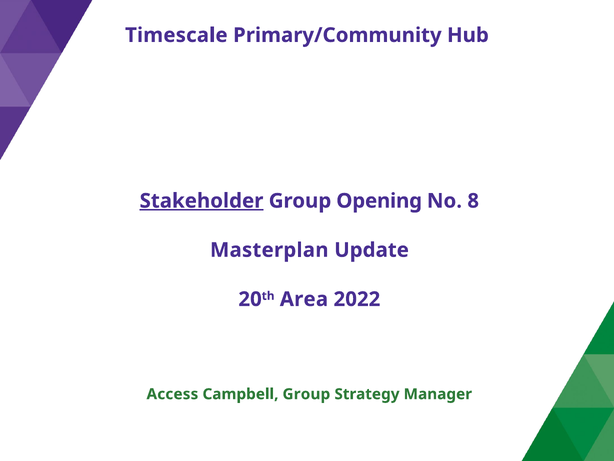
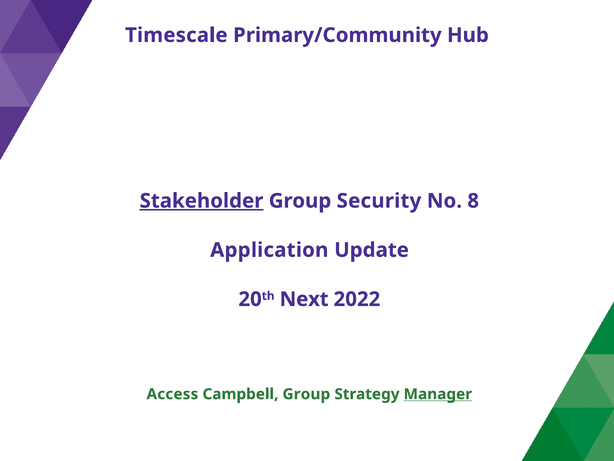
Opening: Opening -> Security (379, 201)
Masterplan: Masterplan -> Application (269, 250)
Area: Area -> Next (304, 299)
Manager underline: none -> present (438, 394)
